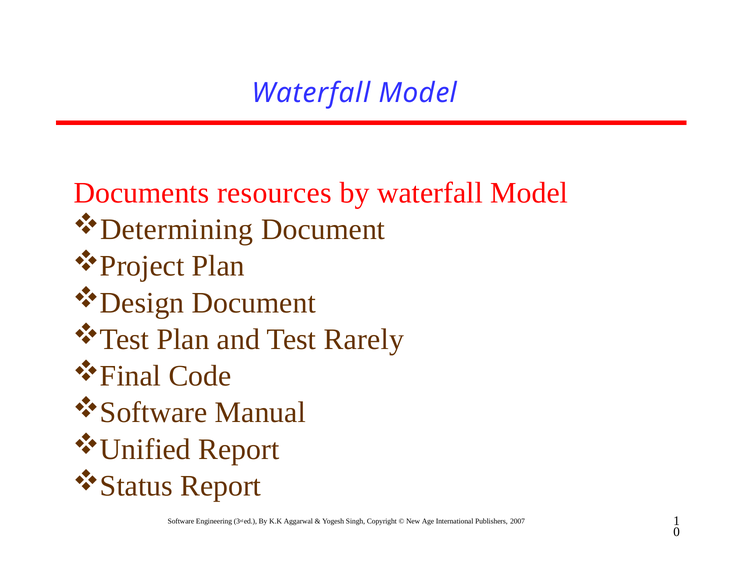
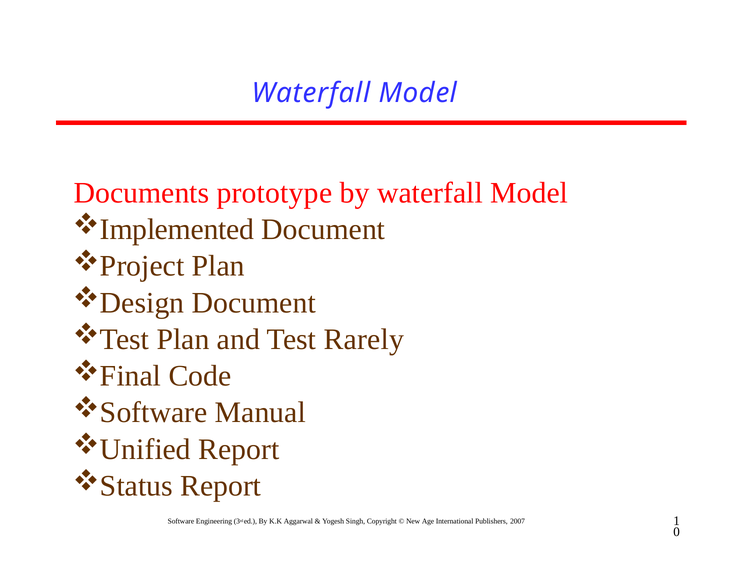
resources: resources -> prototype (274, 193)
Determining: Determining -> Implemented (177, 230)
